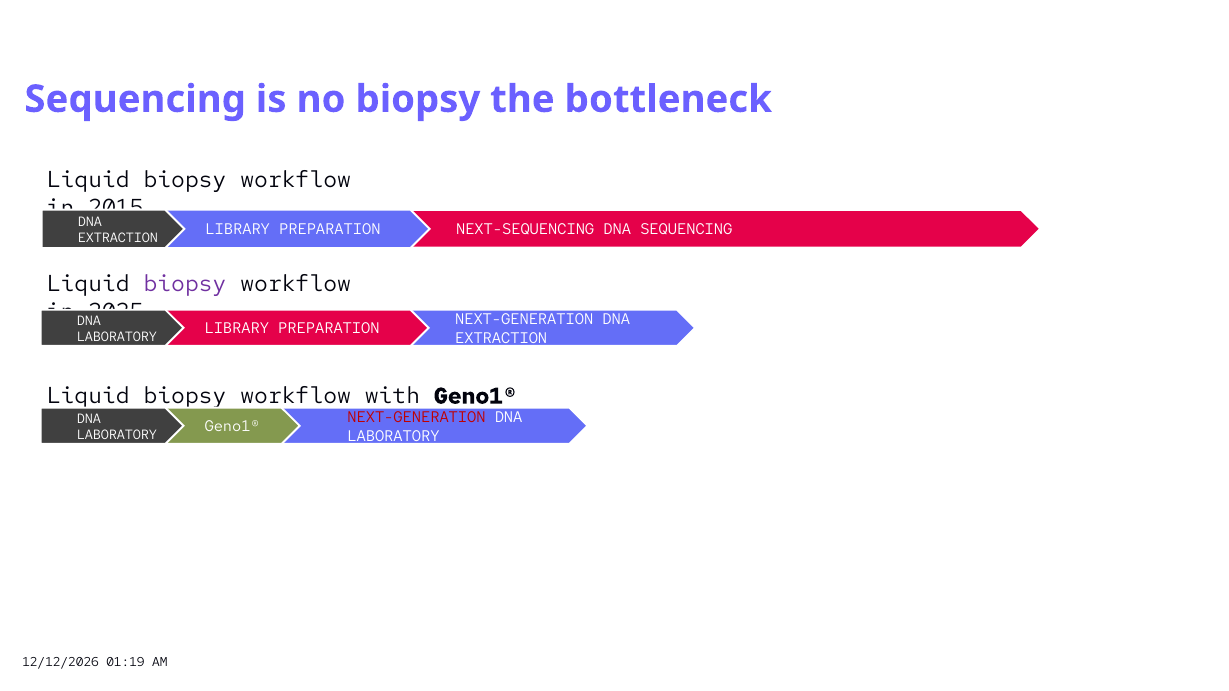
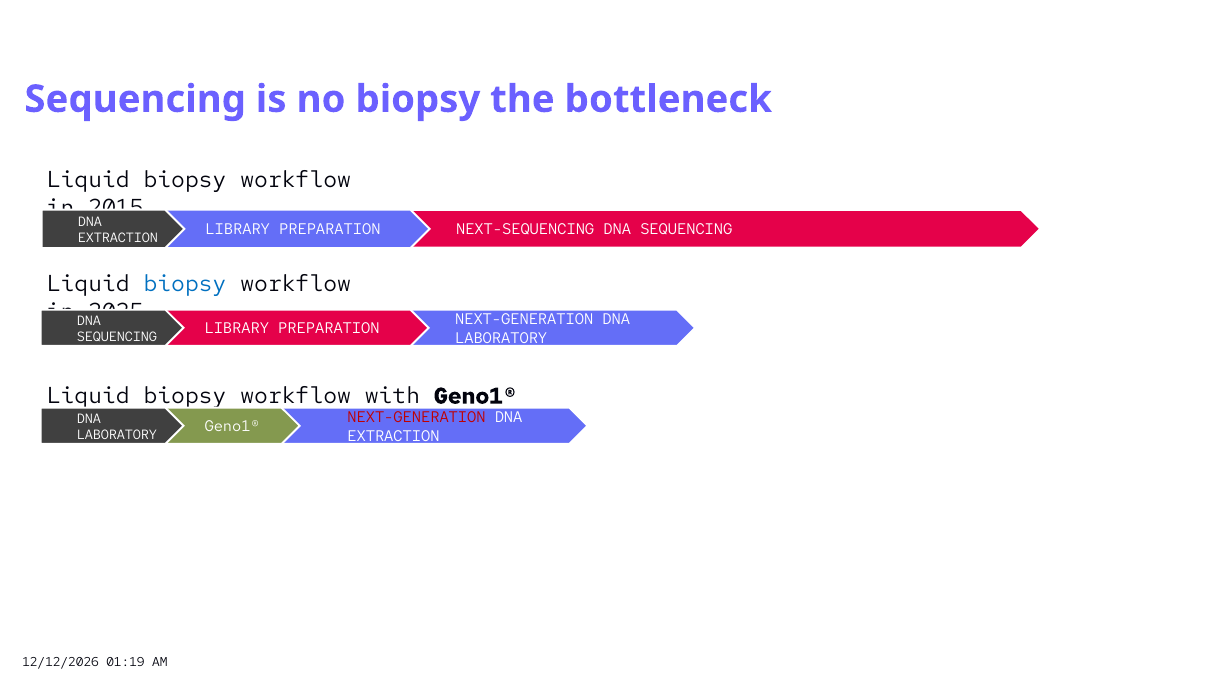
biopsy colour: purple -> blue (185, 284)
LABORATORY: LABORATORY -> SEQUENCING (117, 337)
EXTRACTION: EXTRACTION -> LABORATORY (501, 338)
LABORATORY: LABORATORY -> EXTRACTION (393, 436)
